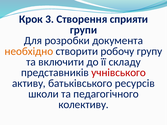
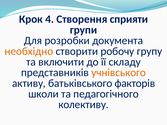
3: 3 -> 4 (50, 19)
учнівського colour: red -> orange (119, 73)
ресурсів: ресурсів -> факторів (135, 83)
